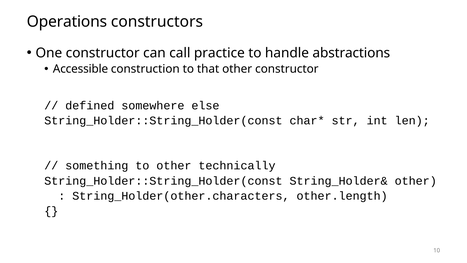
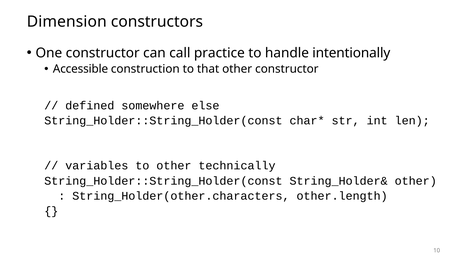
Operations: Operations -> Dimension (67, 22)
abstractions: abstractions -> intentionally (351, 53)
something: something -> variables (97, 166)
